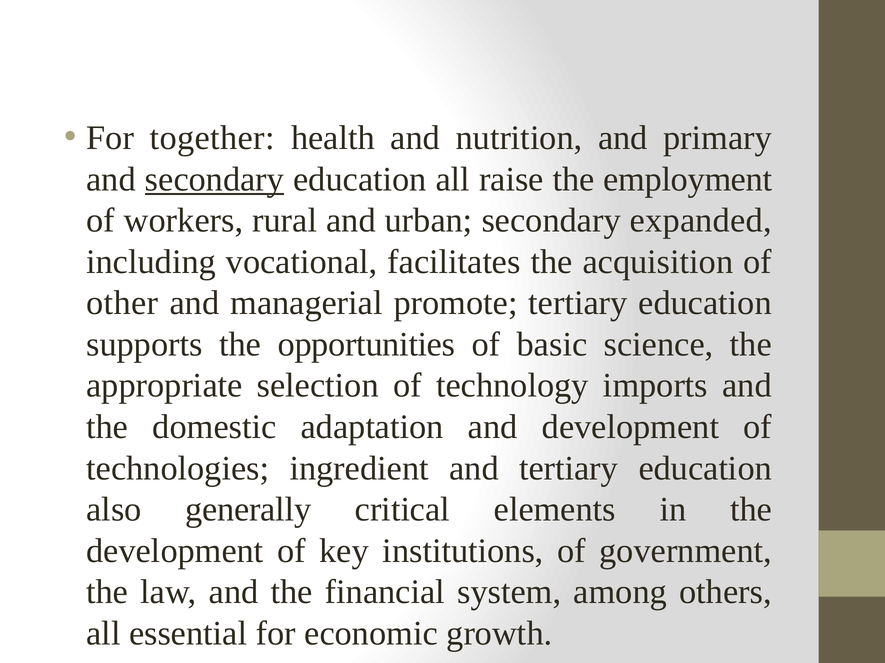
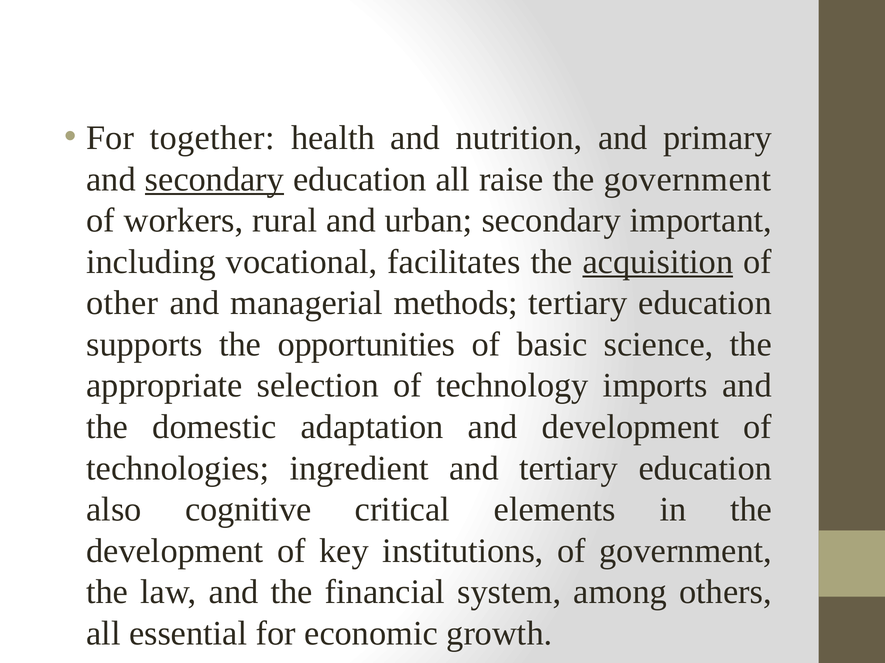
the employment: employment -> government (688, 179)
expanded: expanded -> important (701, 221)
acquisition underline: none -> present (658, 262)
promote: promote -> methods (456, 303)
generally: generally -> cognitive (248, 510)
